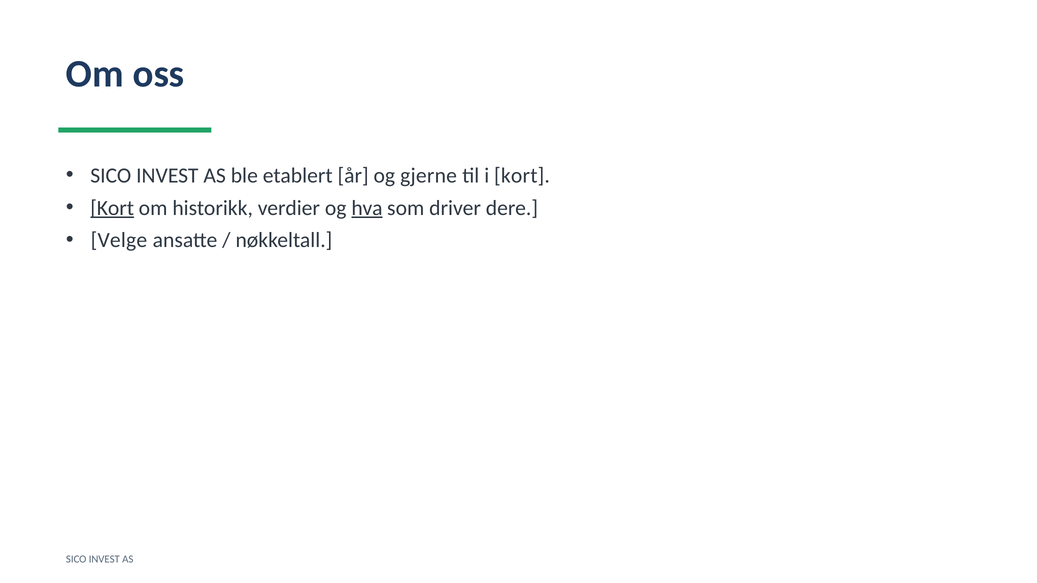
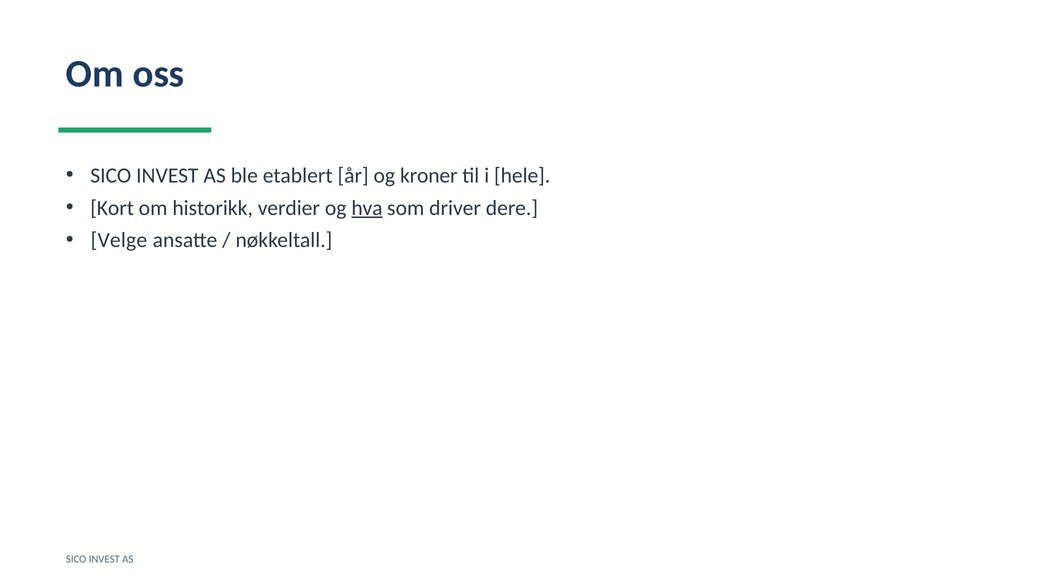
gjerne: gjerne -> kroner (429, 176)
i kort: kort -> hele (522, 176)
Kort underline: present -> none (112, 208)
